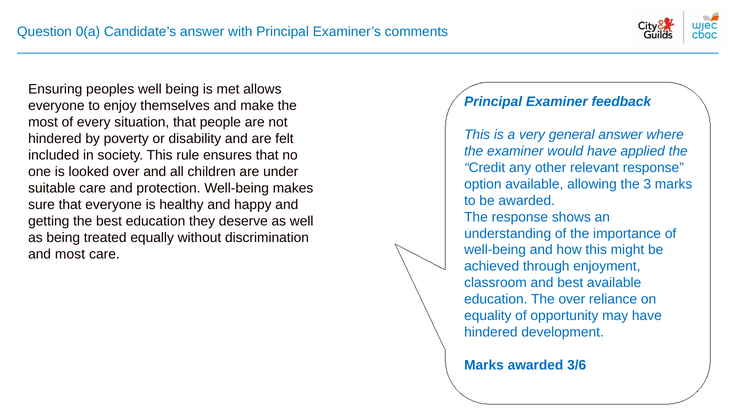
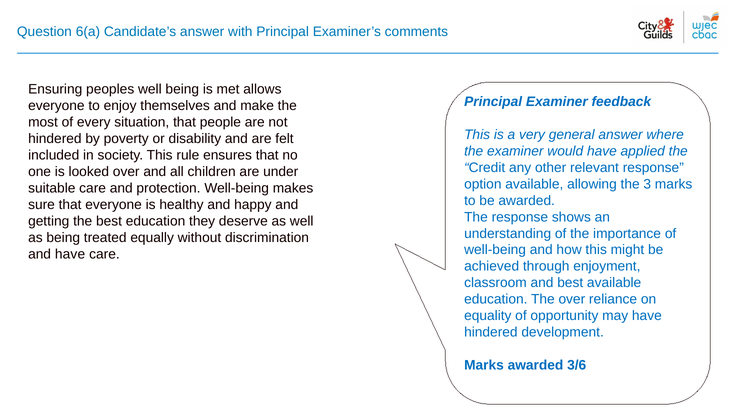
0(a: 0(a -> 6(a (88, 32)
and most: most -> have (70, 254)
